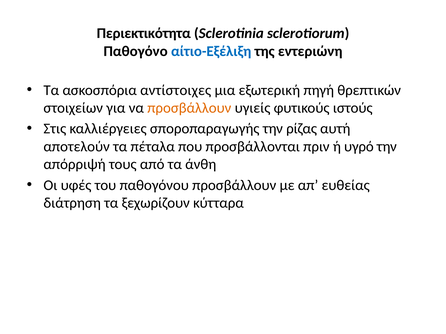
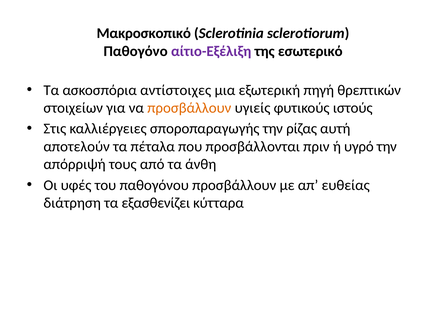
Περιεκτικότητα: Περιεκτικότητα -> Μακροσκοπικό (144, 33)
αίτιο-Εξέλιξη colour: blue -> purple (211, 51)
εντεριώνη: εντεριώνη -> εσωτερικό (310, 51)
ξεχωρίζουν: ξεχωρίζουν -> εξασθενίζει (156, 203)
